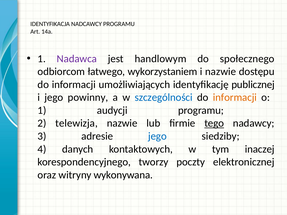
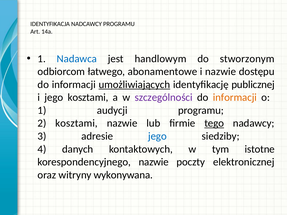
Nadawca colour: purple -> blue (77, 59)
społecznego: społecznego -> stworzonym (247, 59)
wykorzystaniem: wykorzystaniem -> abonamentowe (162, 72)
umożliwiających underline: none -> present (134, 85)
jego powinny: powinny -> kosztami (88, 98)
szczególności colour: blue -> purple (164, 98)
2 telewizja: telewizja -> kosztami (77, 123)
inaczej: inaczej -> istotne (260, 149)
korespondencyjnego tworzy: tworzy -> nazwie (154, 162)
